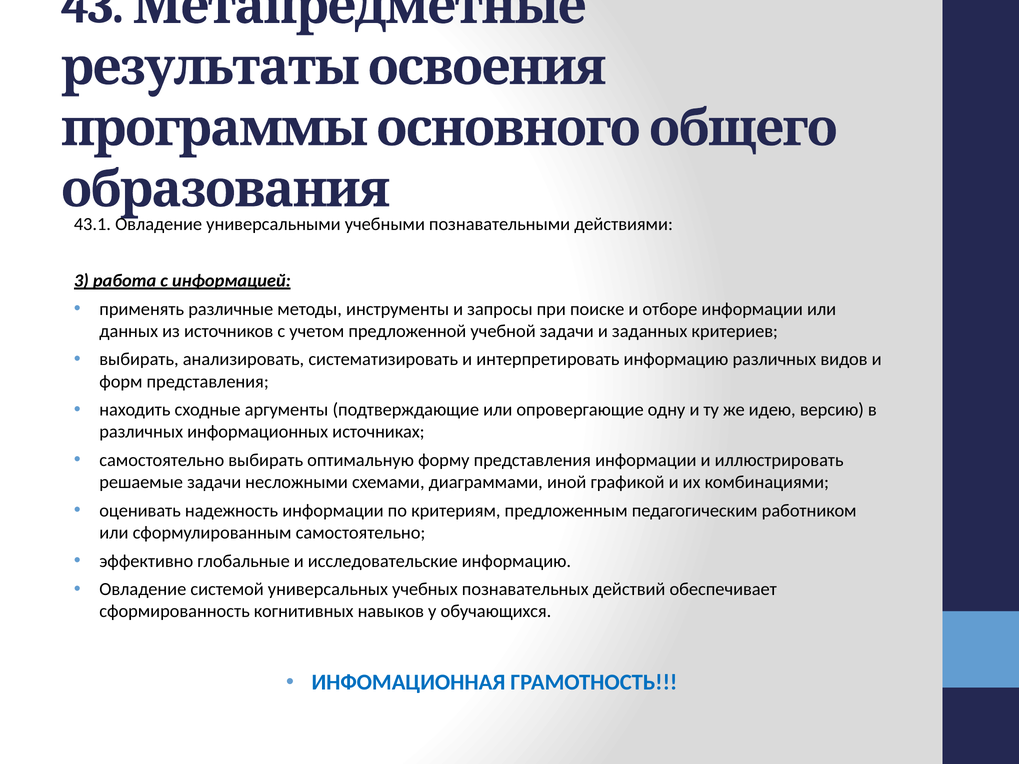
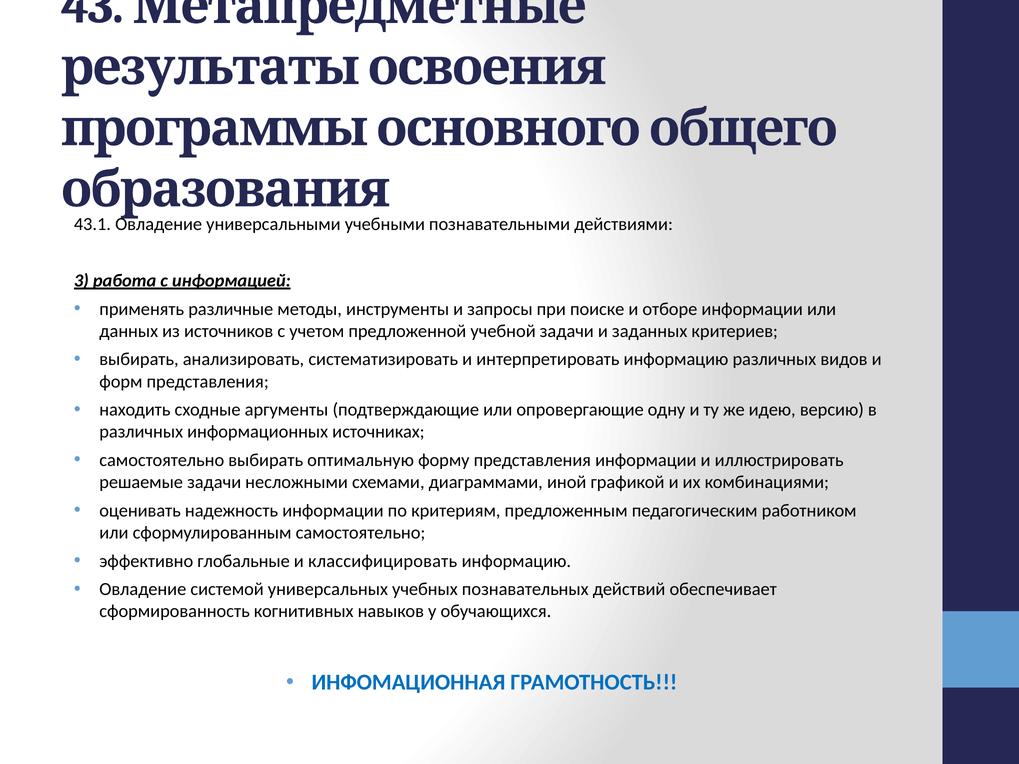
исследовательские: исследовательские -> классифицировать (383, 561)
